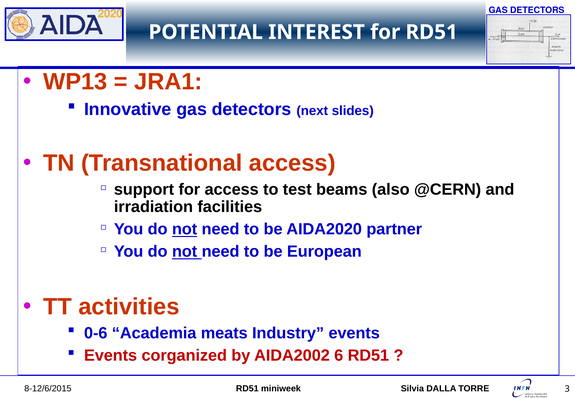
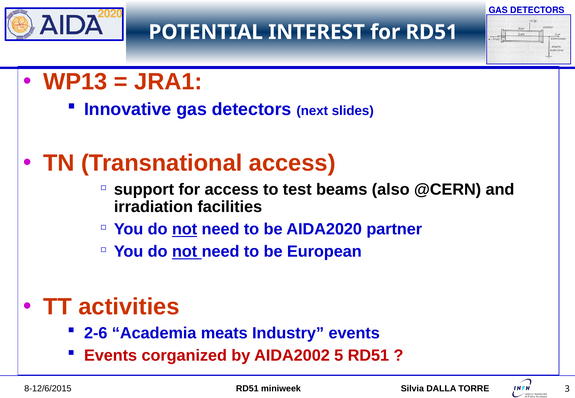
0-6: 0-6 -> 2-6 (96, 333)
6: 6 -> 5 (339, 356)
